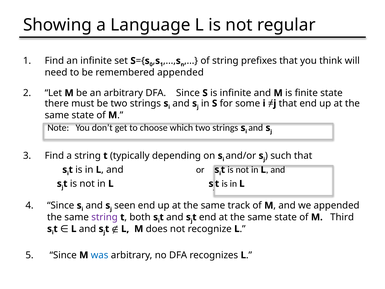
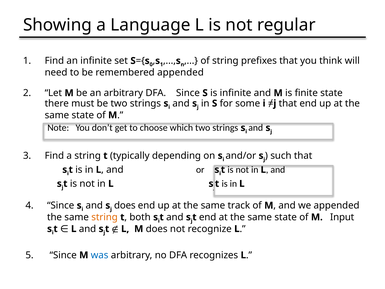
seen: seen -> does (125, 205)
string colour: purple -> orange (105, 217)
Third: Third -> Input (342, 217)
